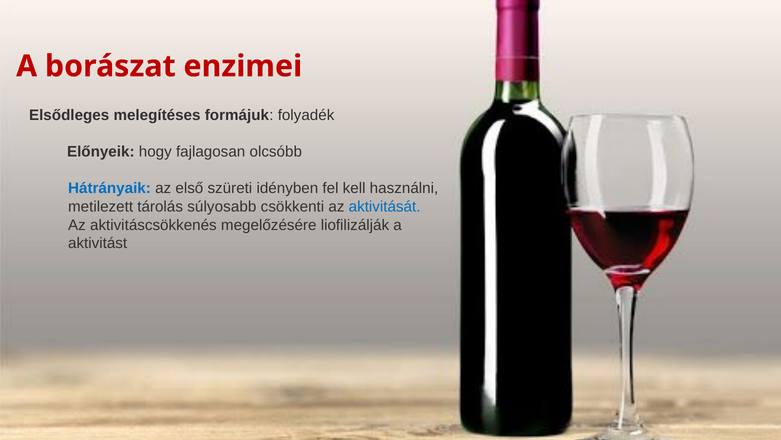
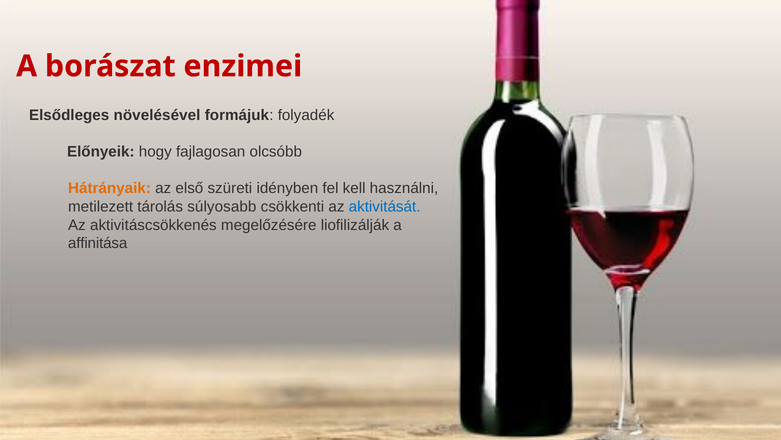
melegítéses: melegítéses -> növelésével (157, 115)
Hátrányaik colour: blue -> orange (109, 188)
aktivitást: aktivitást -> affinitása (98, 243)
